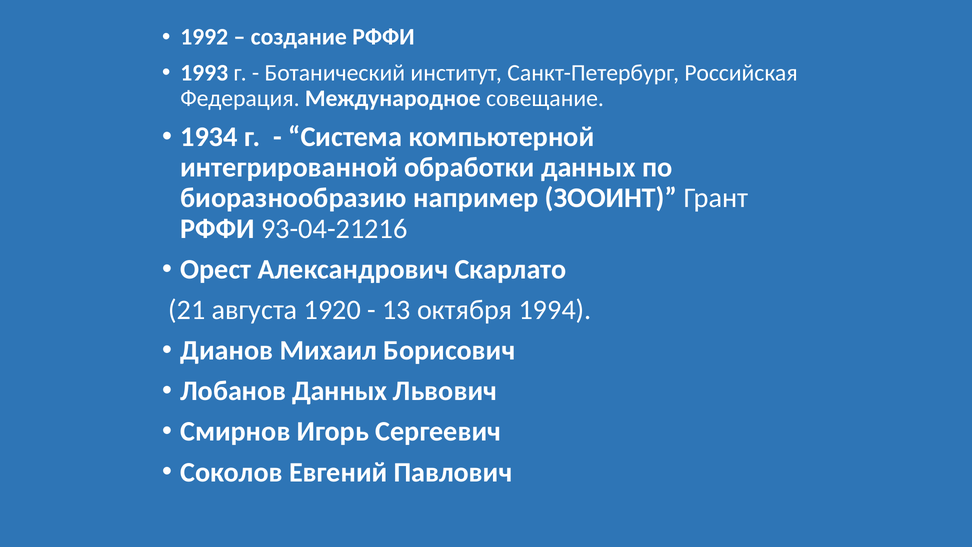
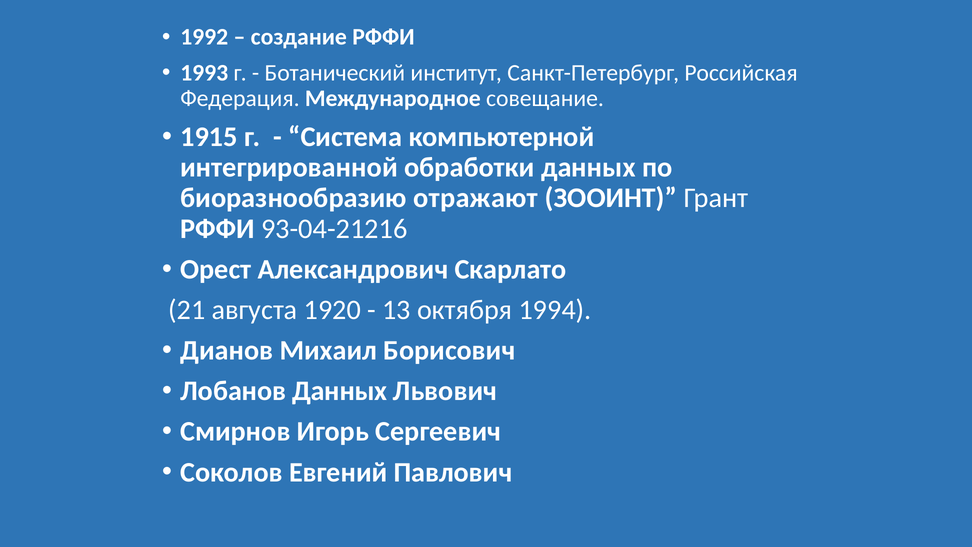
1934: 1934 -> 1915 (209, 137)
например: например -> отражают (476, 198)
